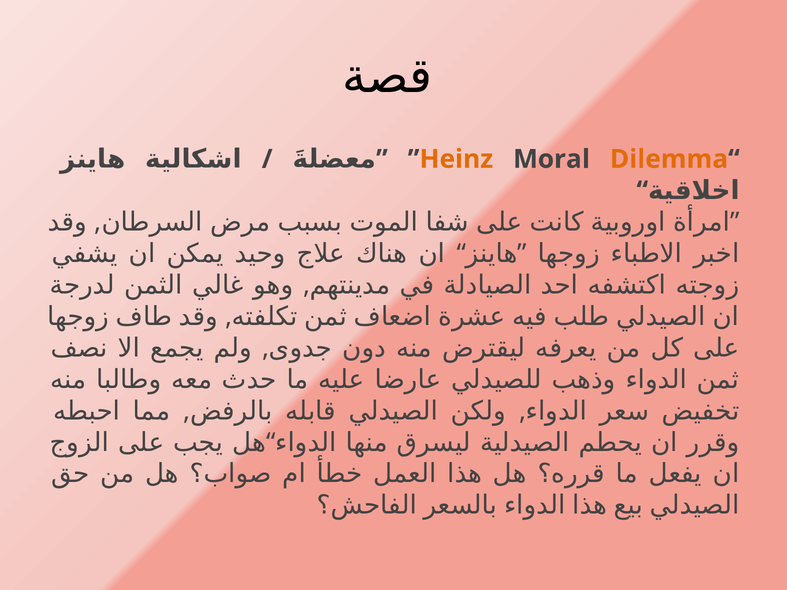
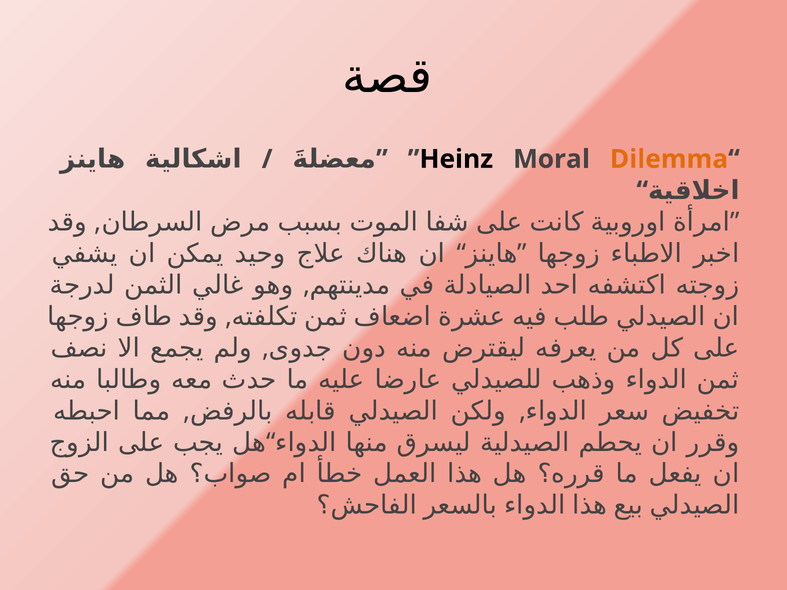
Heinz colour: orange -> black (456, 159)
